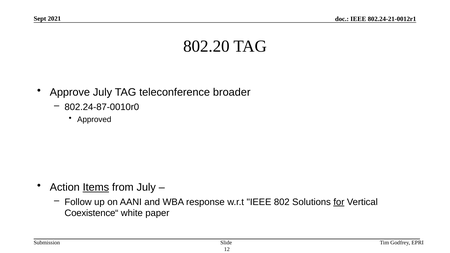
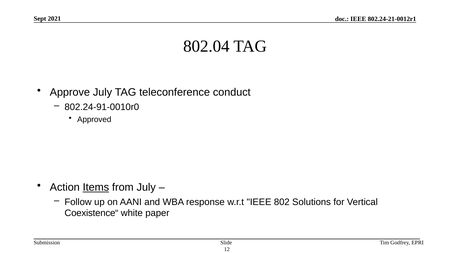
802.20: 802.20 -> 802.04 (206, 46)
broader: broader -> conduct (232, 92)
802.24-87-0010r0: 802.24-87-0010r0 -> 802.24-91-0010r0 (102, 107)
for underline: present -> none (339, 202)
